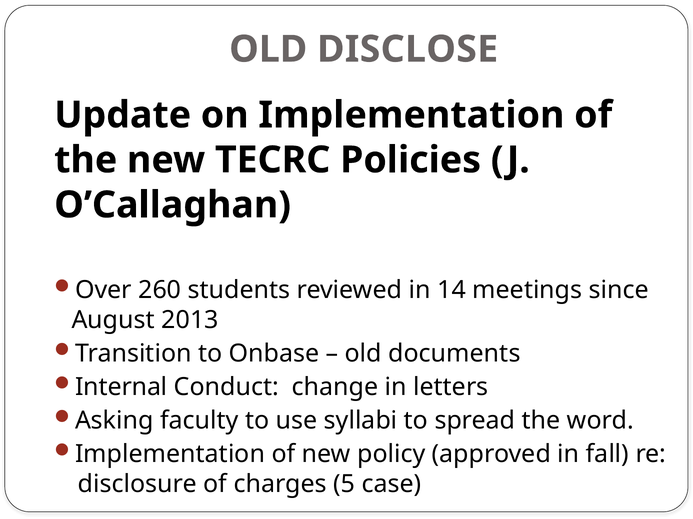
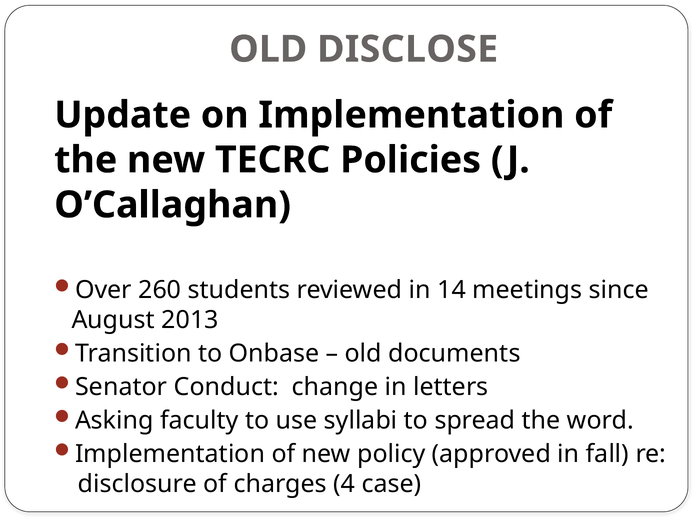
Internal: Internal -> Senator (121, 388)
5: 5 -> 4 (344, 485)
